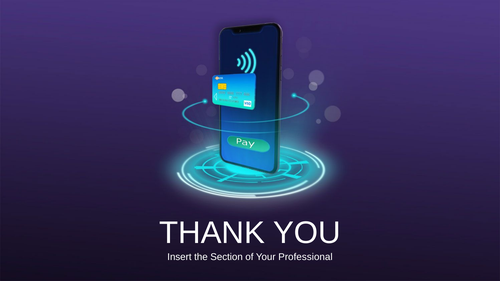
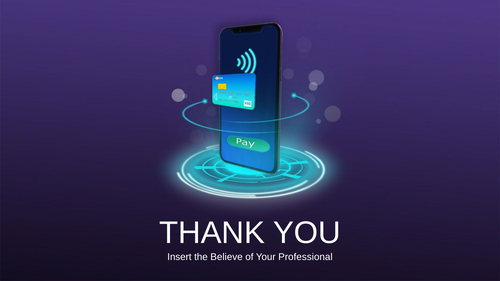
Section: Section -> Believe (227, 257)
